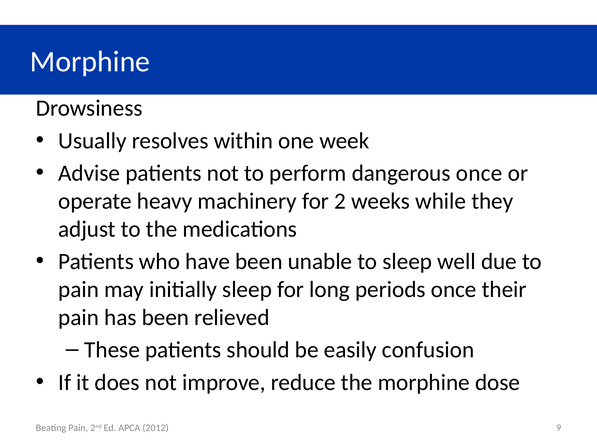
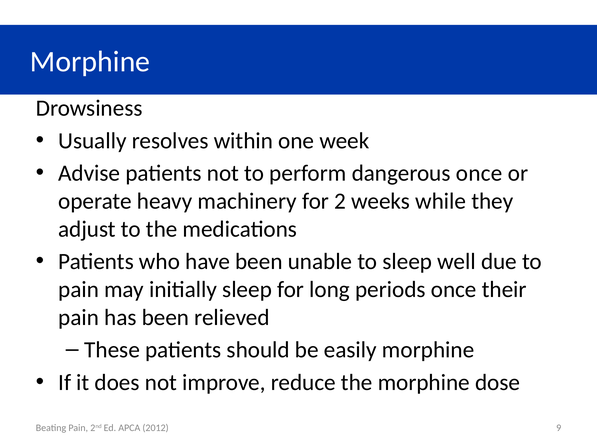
easily confusion: confusion -> morphine (428, 350)
